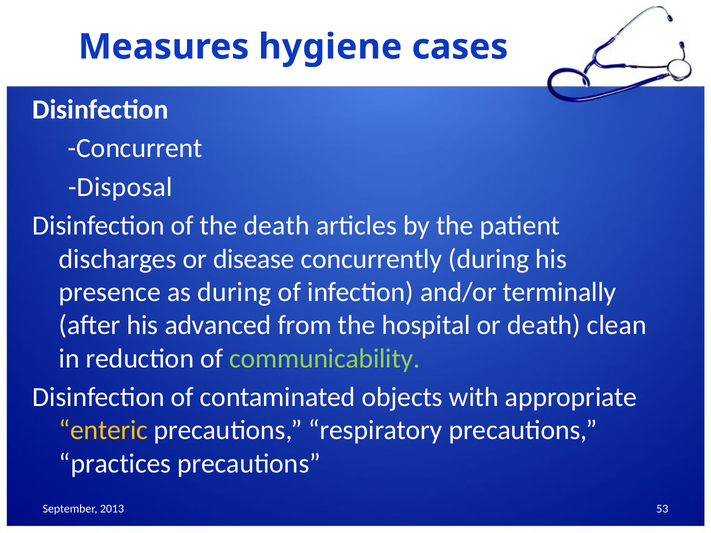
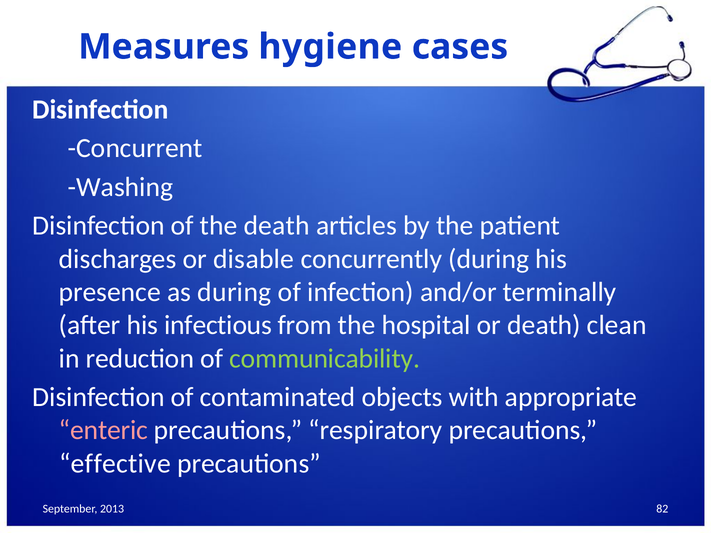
Disposal: Disposal -> Washing (120, 187)
disease: disease -> disable (254, 259)
advanced: advanced -> infectious (218, 325)
enteric colour: yellow -> pink (103, 431)
practices: practices -> effective (115, 464)
53: 53 -> 82 (662, 509)
